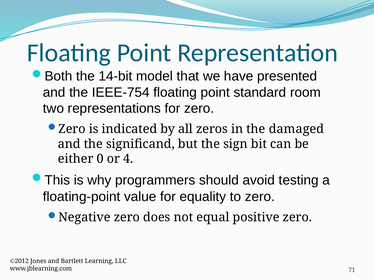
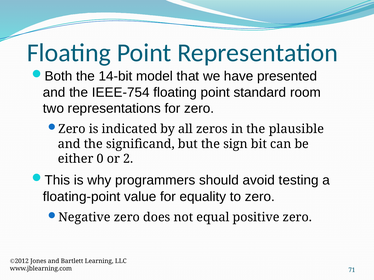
damaged: damaged -> plausible (296, 129)
4: 4 -> 2 (128, 159)
